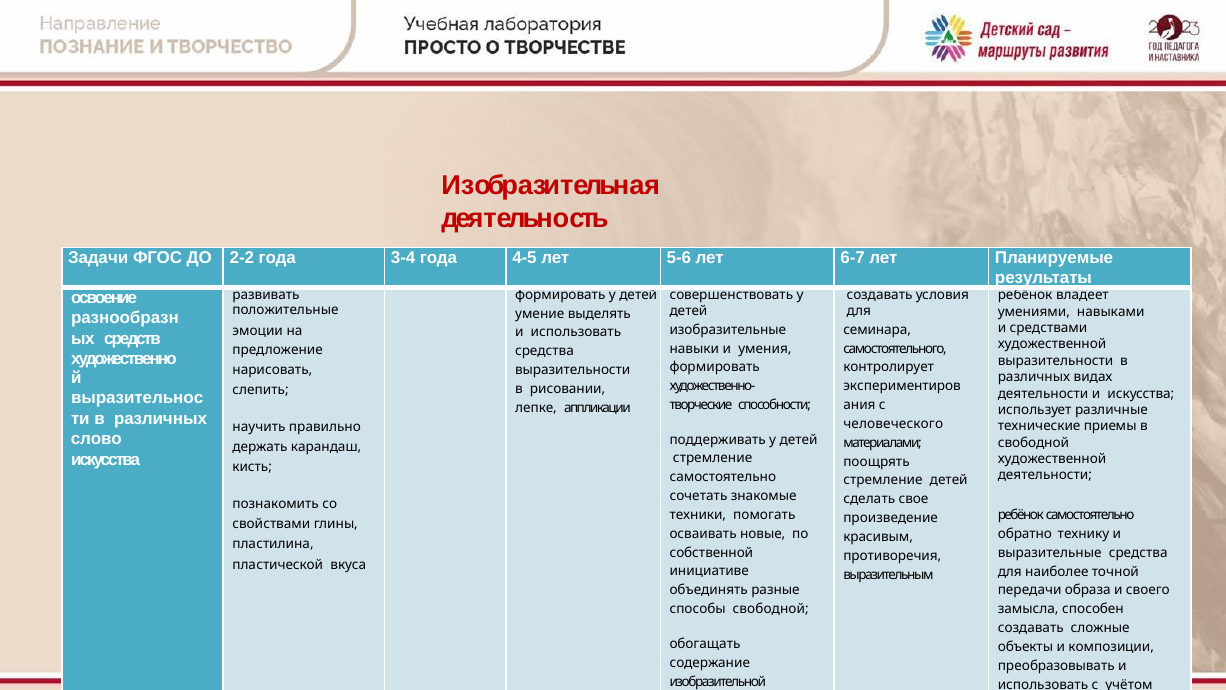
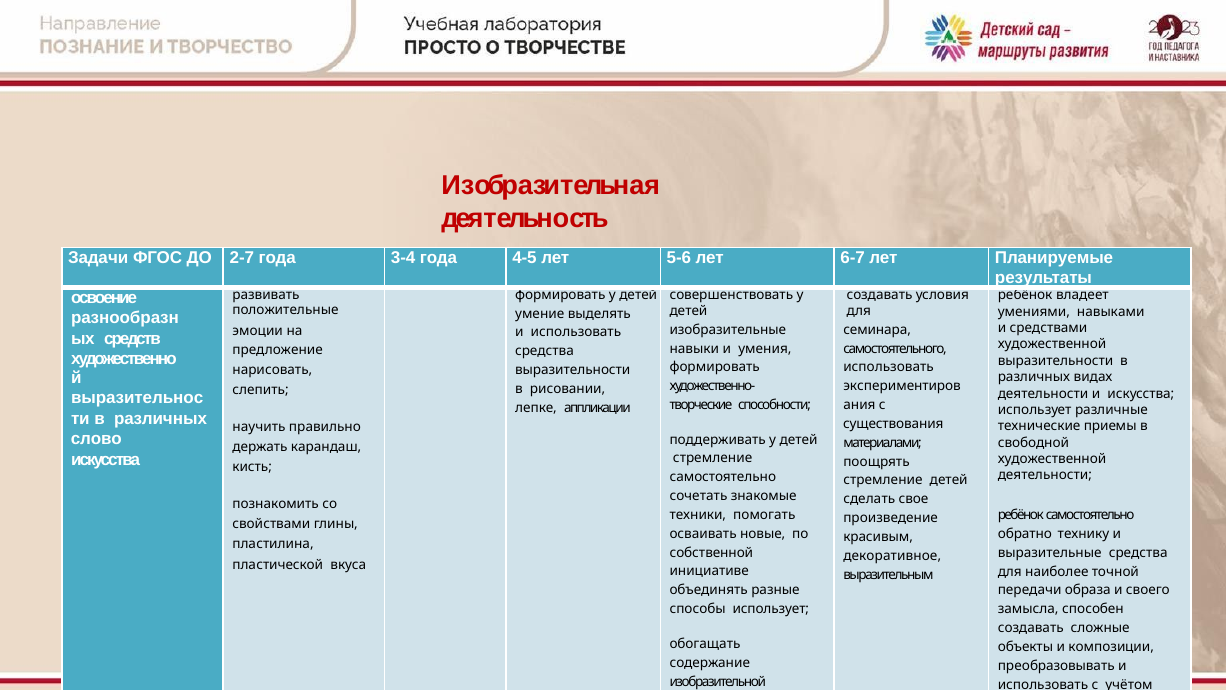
2-2: 2-2 -> 2-7 (242, 258)
контролирует: контролирует -> использовать (889, 367)
человеческого: человеческого -> существования (893, 424)
противоречия: противоречия -> декоративное (892, 555)
способы свободной: свободной -> использует (771, 609)
